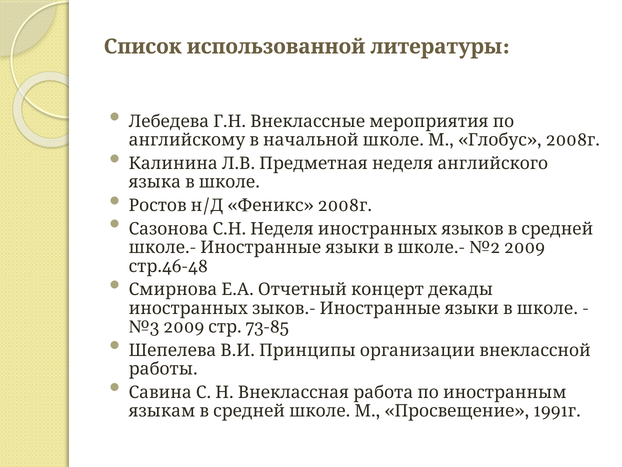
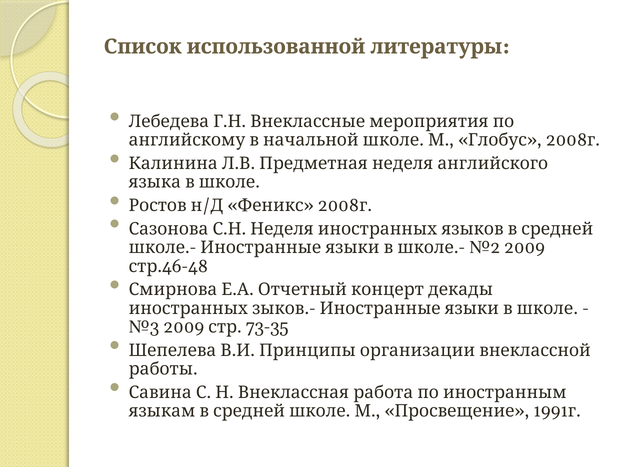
73-85: 73-85 -> 73-35 (267, 327)
